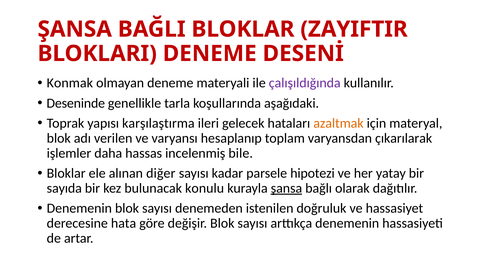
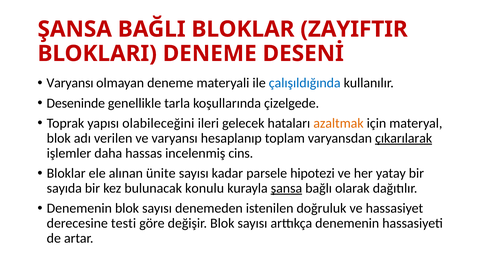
Konmak: Konmak -> Varyansı (70, 83)
çalışıldığında colour: purple -> blue (305, 83)
aşağıdaki: aşağıdaki -> çizelgede (292, 103)
karşılaştırma: karşılaştırma -> olabileceğini (158, 123)
çıkarılarak underline: none -> present (404, 138)
bile: bile -> cins (241, 153)
diğer: diğer -> ünite (161, 173)
hata: hata -> testi (124, 223)
